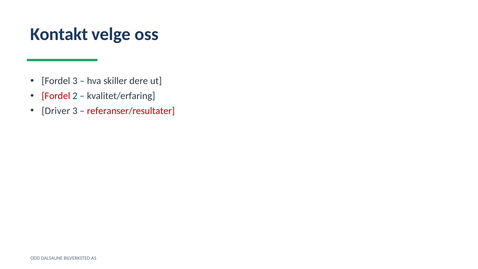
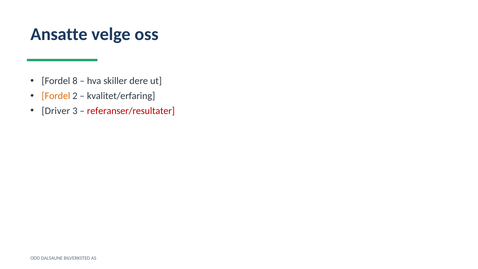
Kontakt: Kontakt -> Ansatte (59, 34)
Fordel 3: 3 -> 8 (75, 81)
Fordel colour: red -> orange (56, 96)
